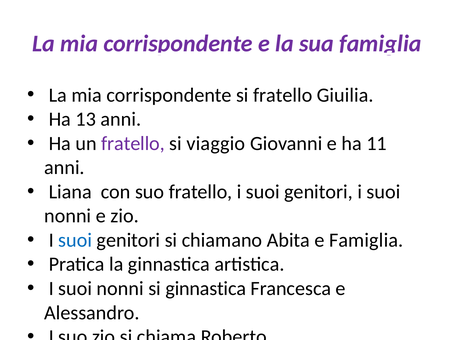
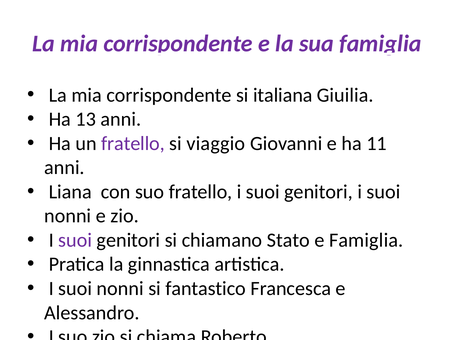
si fratello: fratello -> italiana (283, 95)
suoi colour: blue -> purple (75, 241)
Abita: Abita -> Stato (288, 241)
si ginnastica: ginnastica -> fantastico (206, 289)
